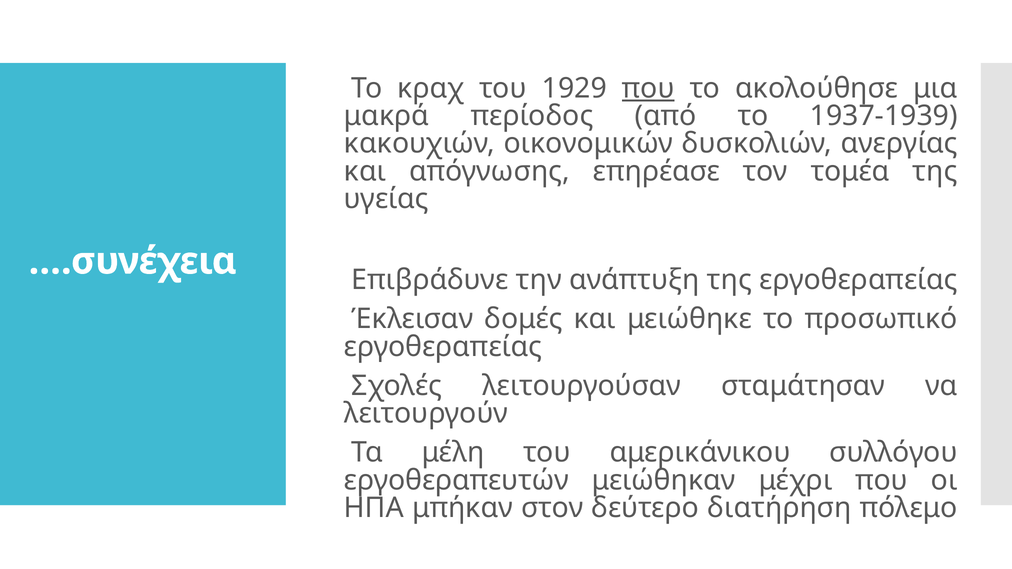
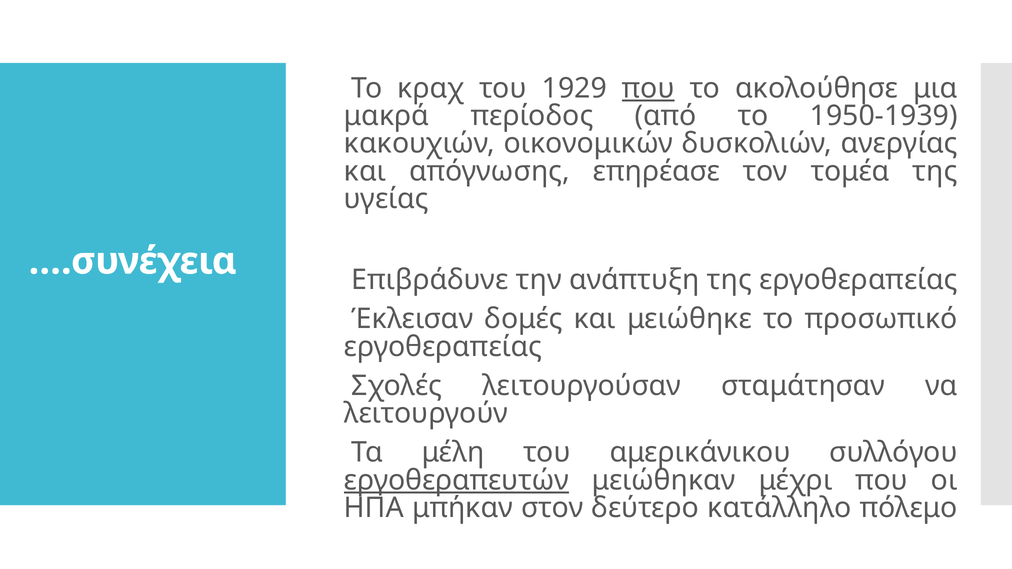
1937-1939: 1937-1939 -> 1950-1939 (884, 116)
εργοθεραπευτών underline: none -> present (457, 480)
διατήρηση: διατήρηση -> κατάλληλο (779, 508)
